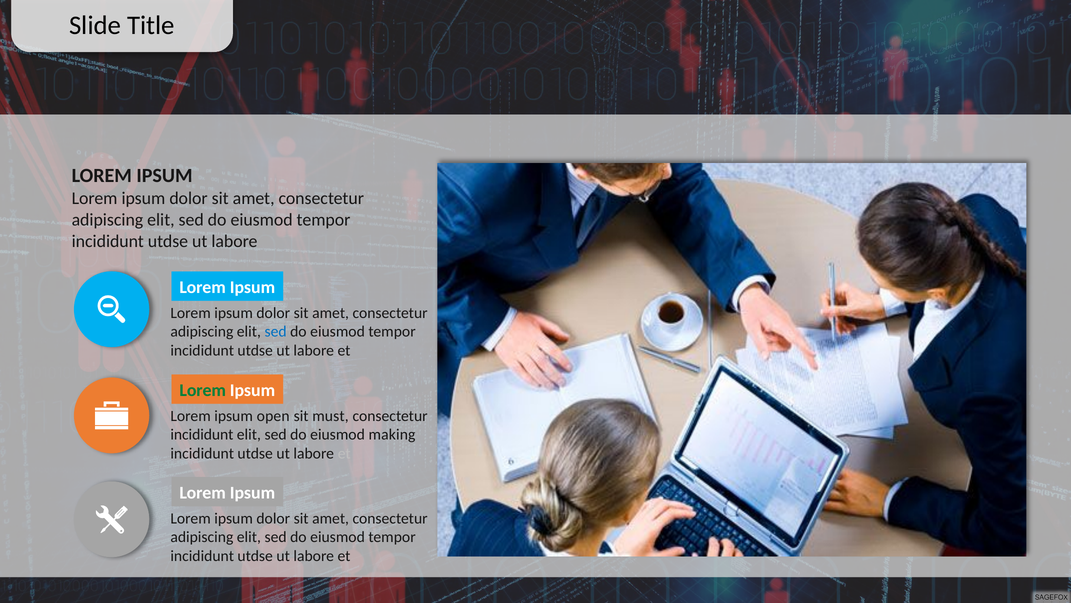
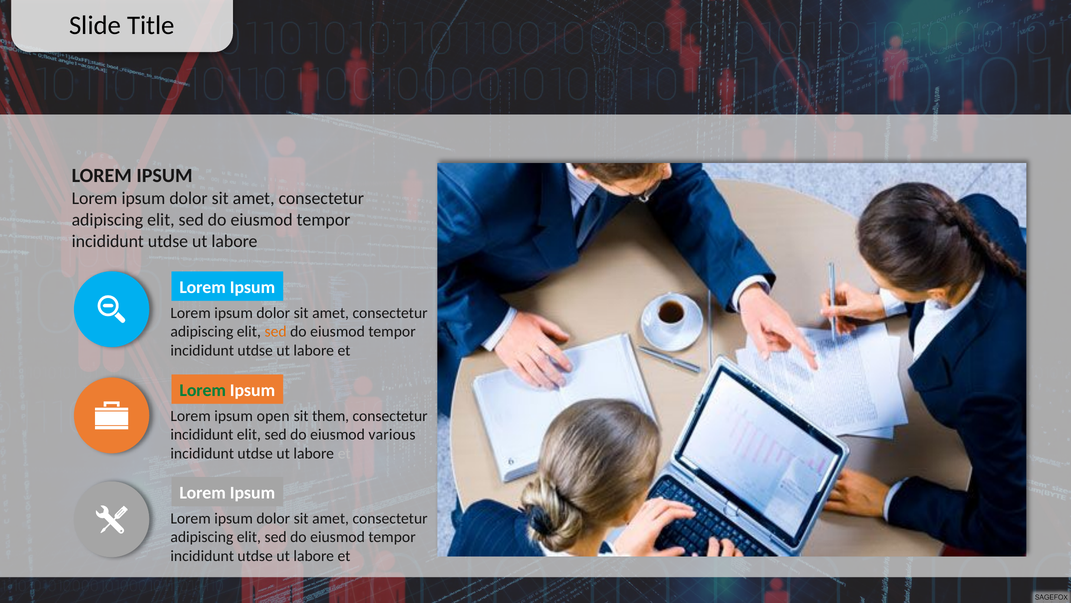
sed colour: blue -> orange (276, 331)
must: must -> them (331, 416)
making: making -> various (392, 434)
